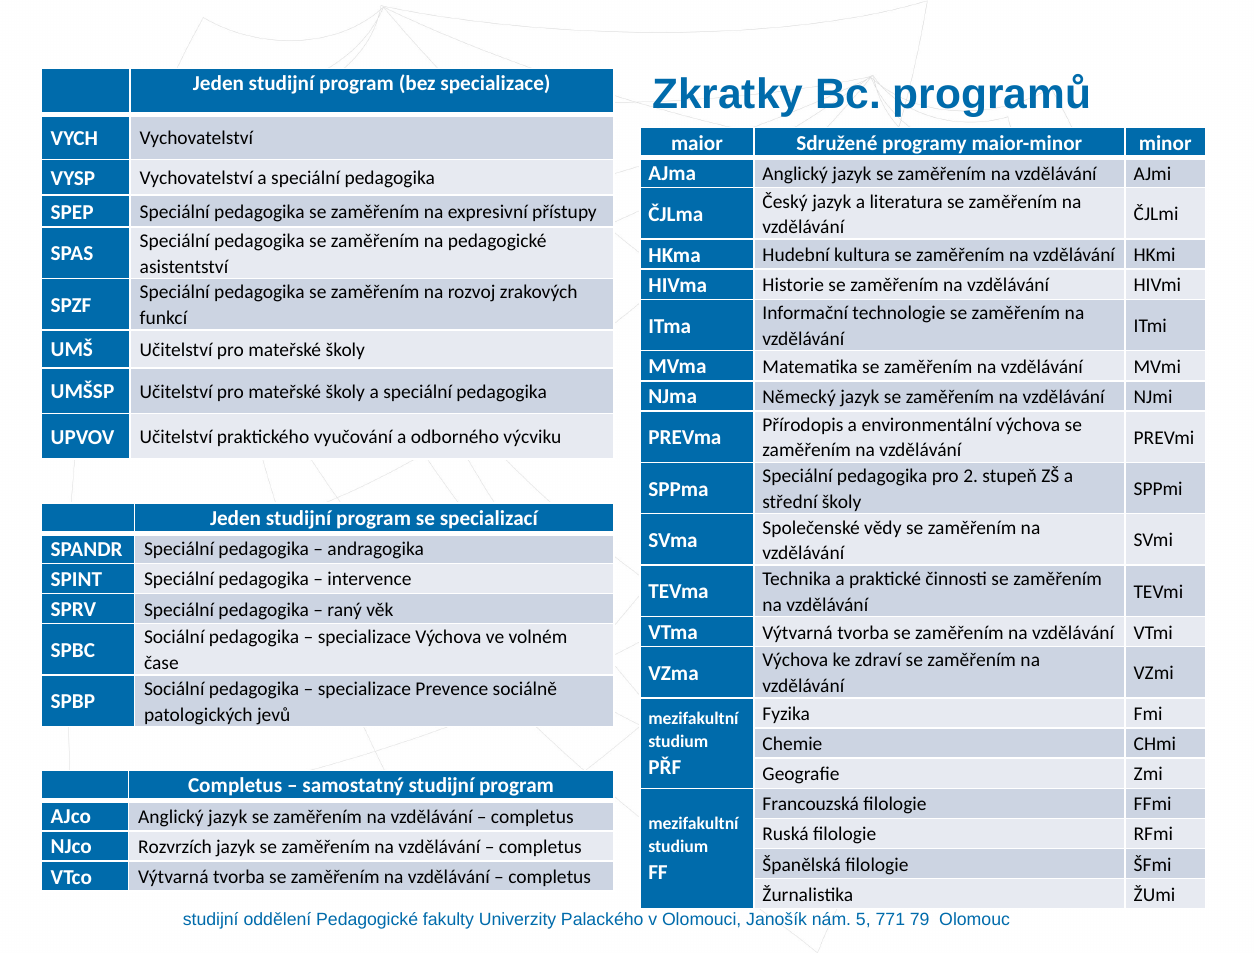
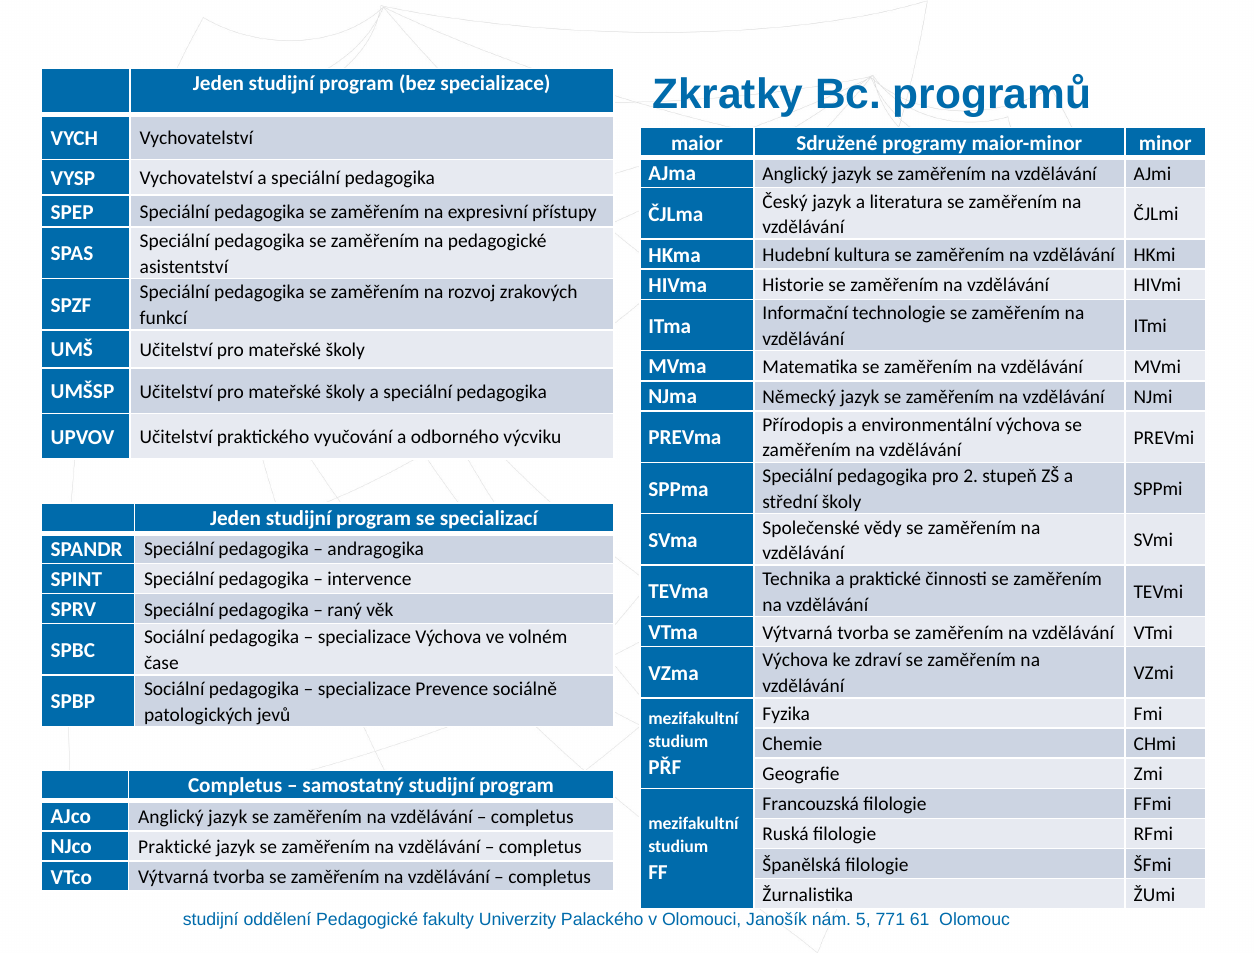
NJco Rozvrzích: Rozvrzích -> Praktické (175, 847)
79: 79 -> 61 (920, 919)
